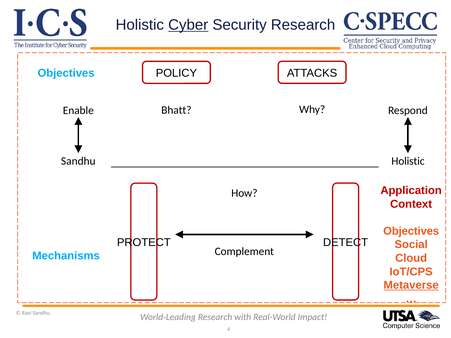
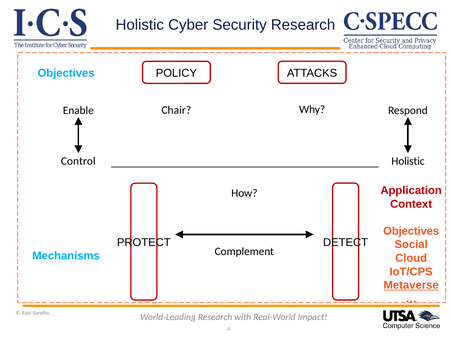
Cyber underline: present -> none (188, 25)
Bhatt: Bhatt -> Chair (176, 110)
Sandhu: Sandhu -> Control (78, 161)
